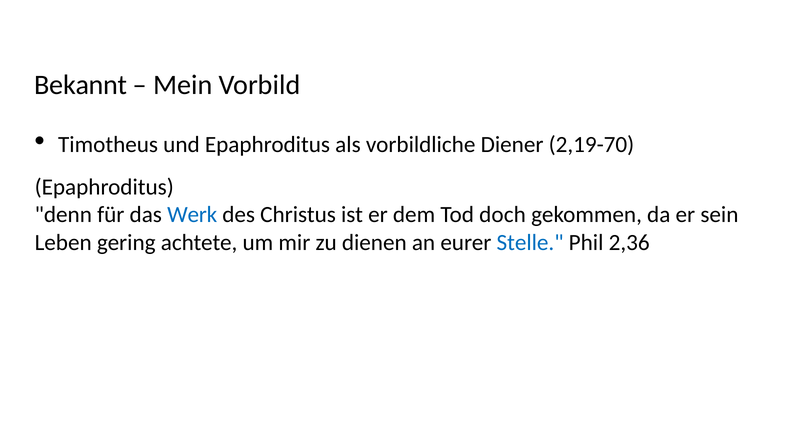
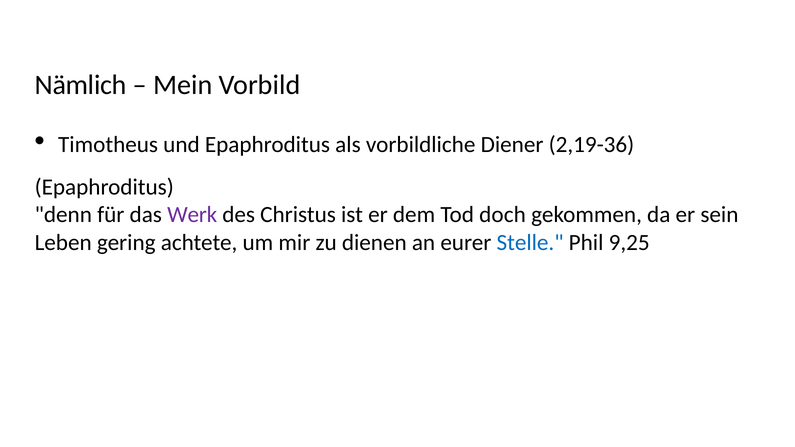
Bekannt: Bekannt -> Nämlich (81, 85)
2,19-70: 2,19-70 -> 2,19-36 (591, 145)
Werk colour: blue -> purple (192, 215)
2,36: 2,36 -> 9,25 (629, 243)
